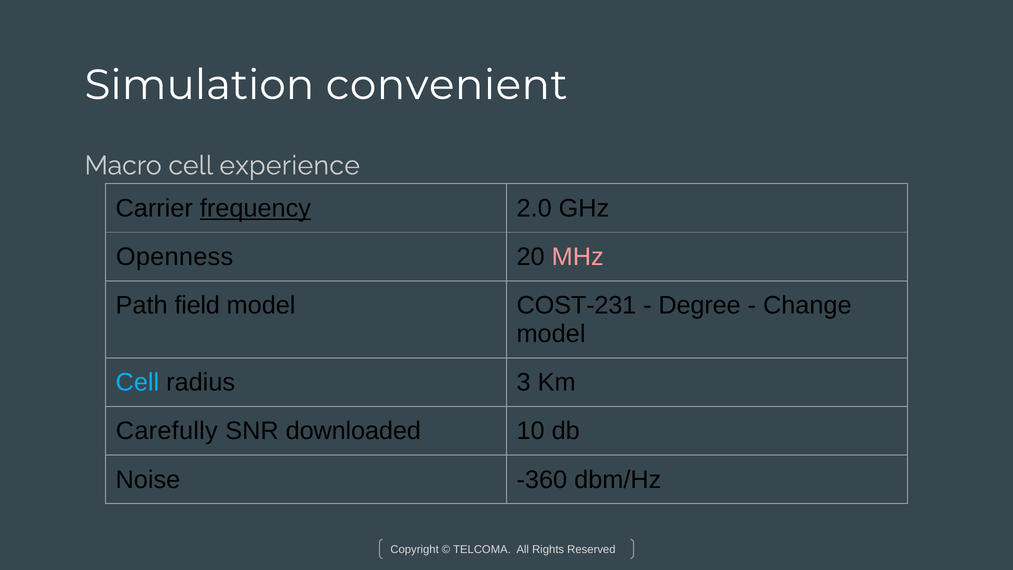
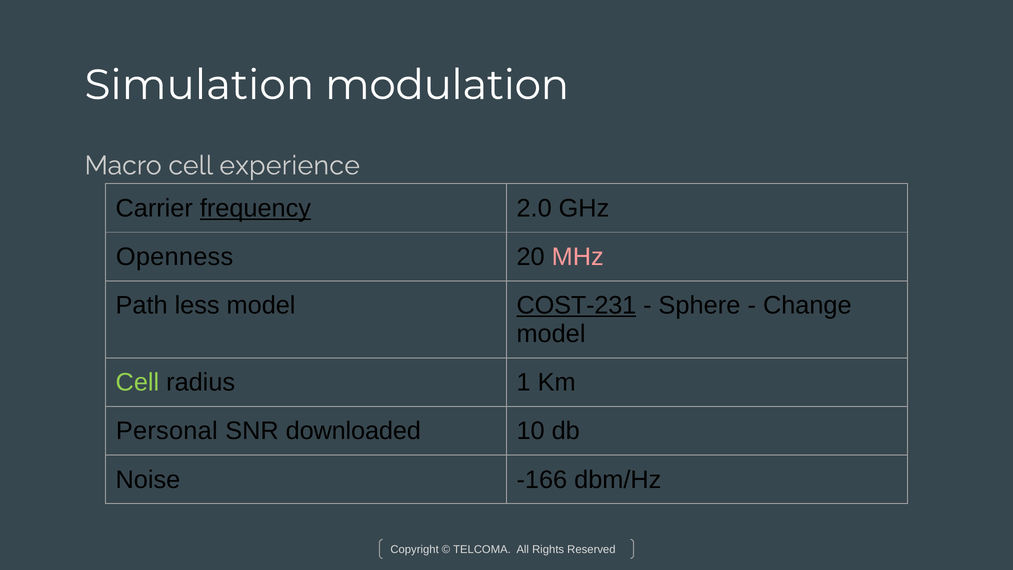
convenient: convenient -> modulation (447, 85)
field: field -> less (197, 305)
COST-231 underline: none -> present (576, 305)
Degree: Degree -> Sphere (699, 305)
Cell colour: light blue -> light green (137, 382)
3: 3 -> 1 (524, 382)
Carefully: Carefully -> Personal (167, 431)
-360: -360 -> -166 (542, 480)
